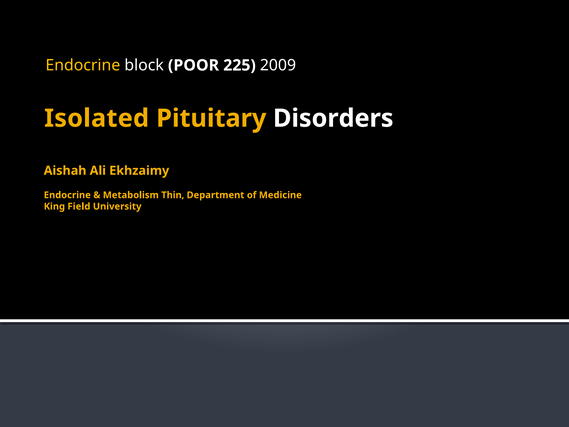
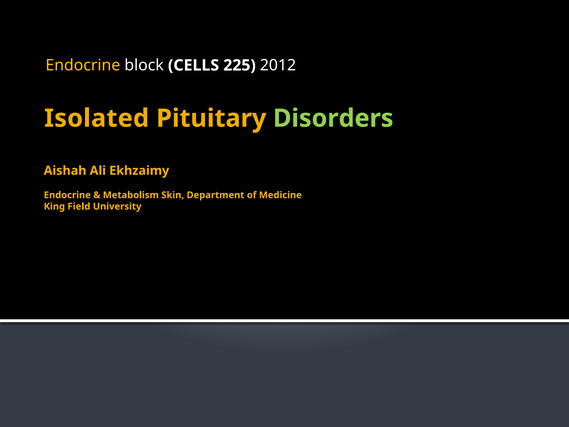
POOR: POOR -> CELLS (194, 65)
2009: 2009 -> 2012 (278, 65)
Disorders colour: white -> light green (333, 118)
Thin: Thin -> Skin (173, 195)
